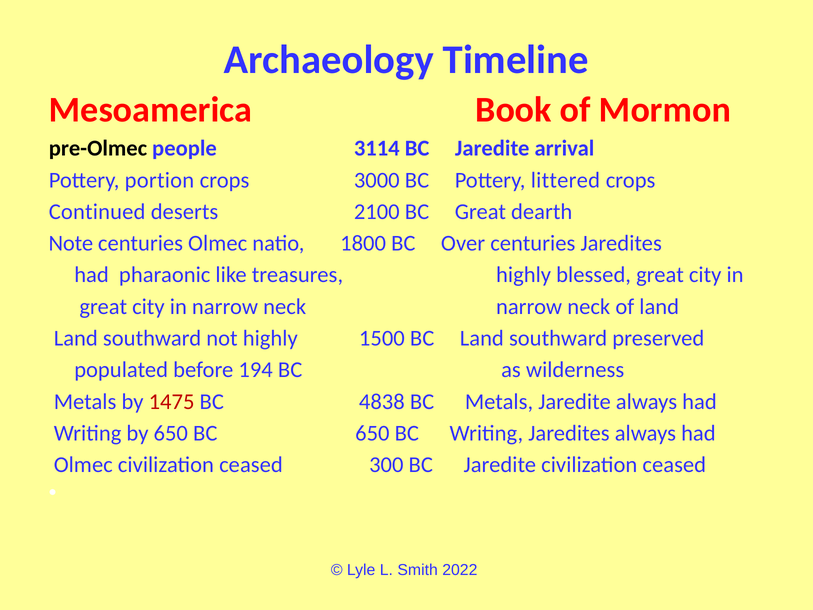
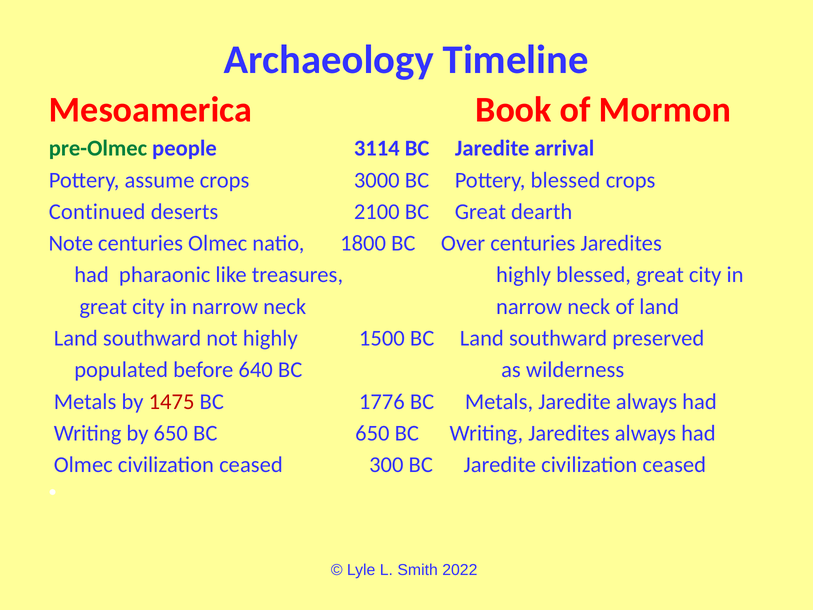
pre-Olmec colour: black -> green (98, 148)
portion: portion -> assume (160, 180)
Pottery littered: littered -> blessed (565, 180)
194: 194 -> 640 (256, 370)
4838: 4838 -> 1776 (382, 401)
